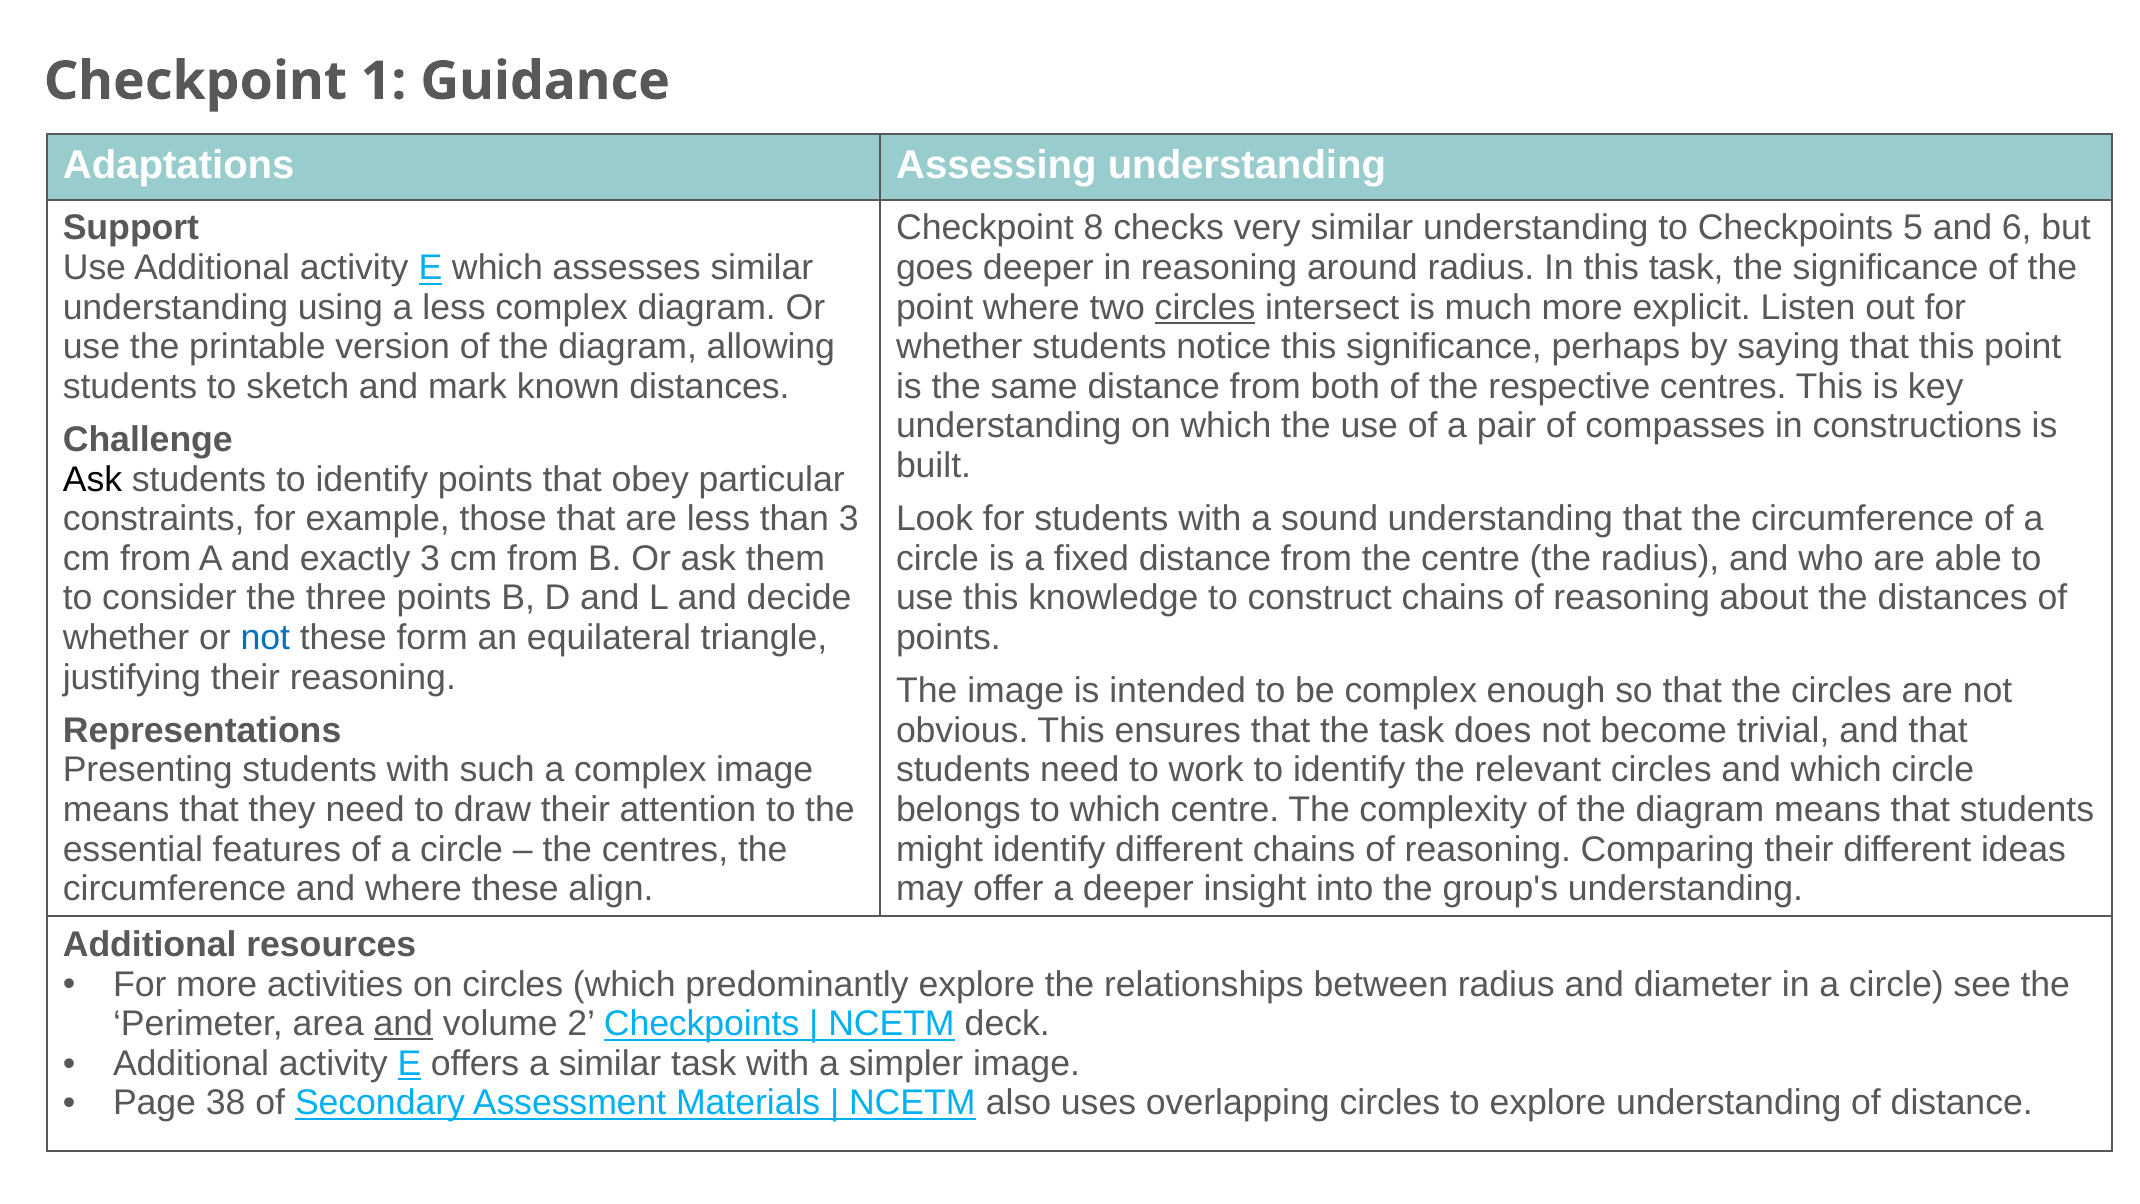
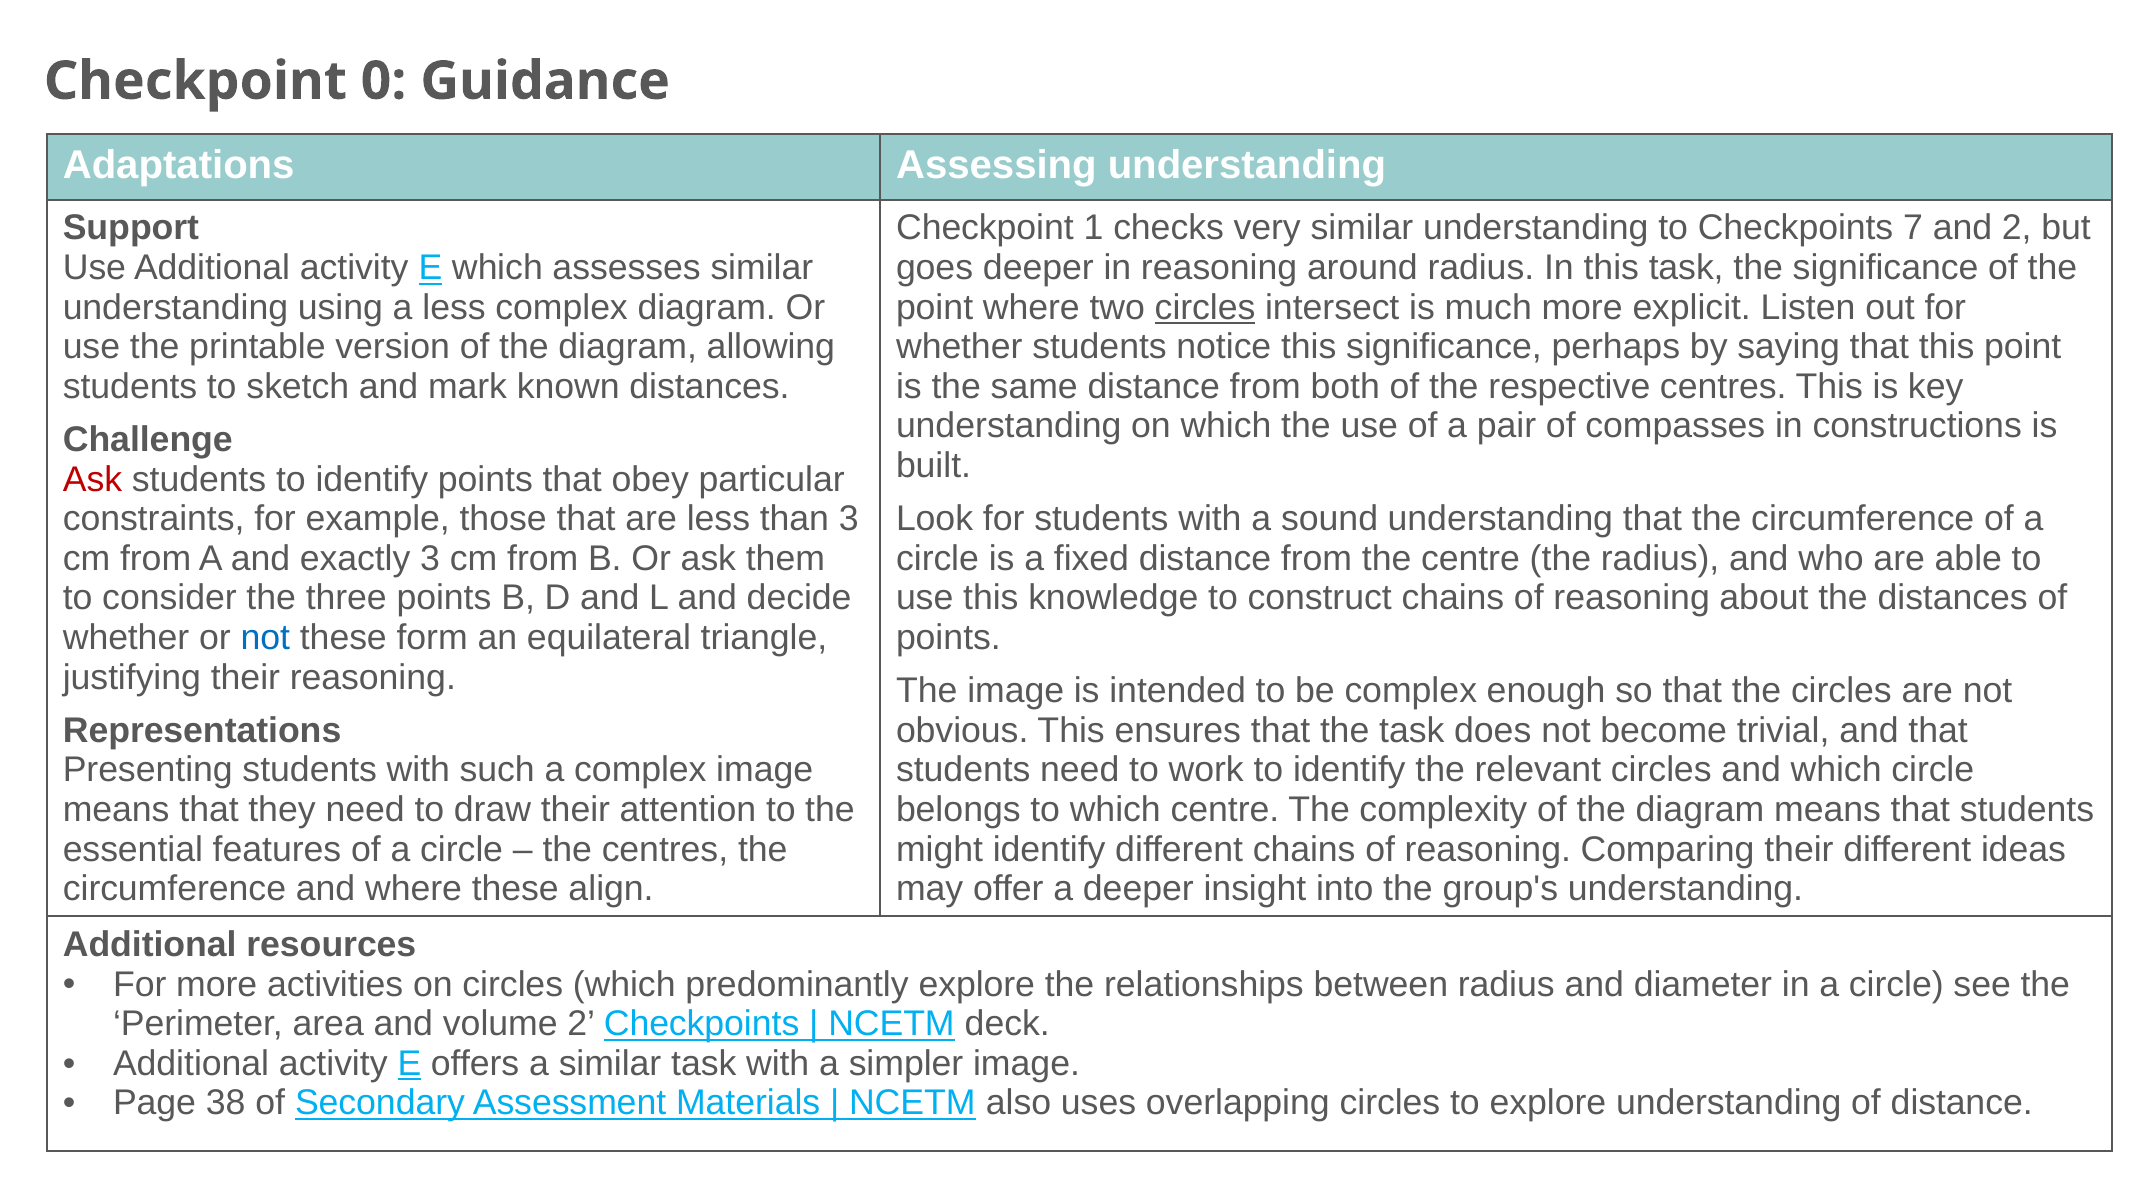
1: 1 -> 0 (384, 81)
8: 8 -> 1 (1094, 228)
5: 5 -> 7 (1913, 228)
and 6: 6 -> 2 (2017, 228)
Ask colour: black -> red (93, 479)
and underline: present -> none (403, 1024)
